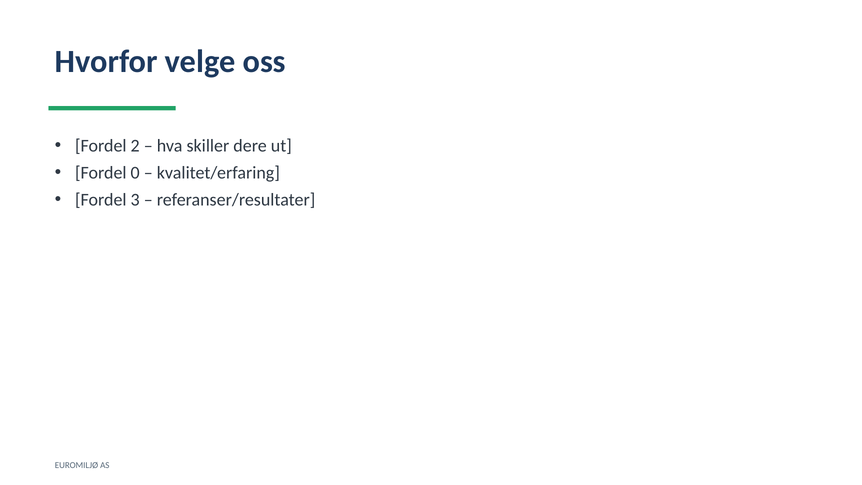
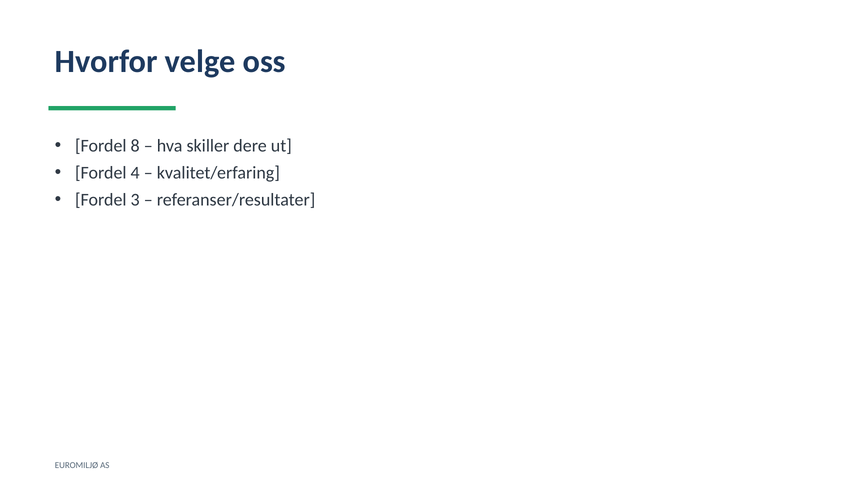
2: 2 -> 8 (135, 146)
0: 0 -> 4 (135, 173)
